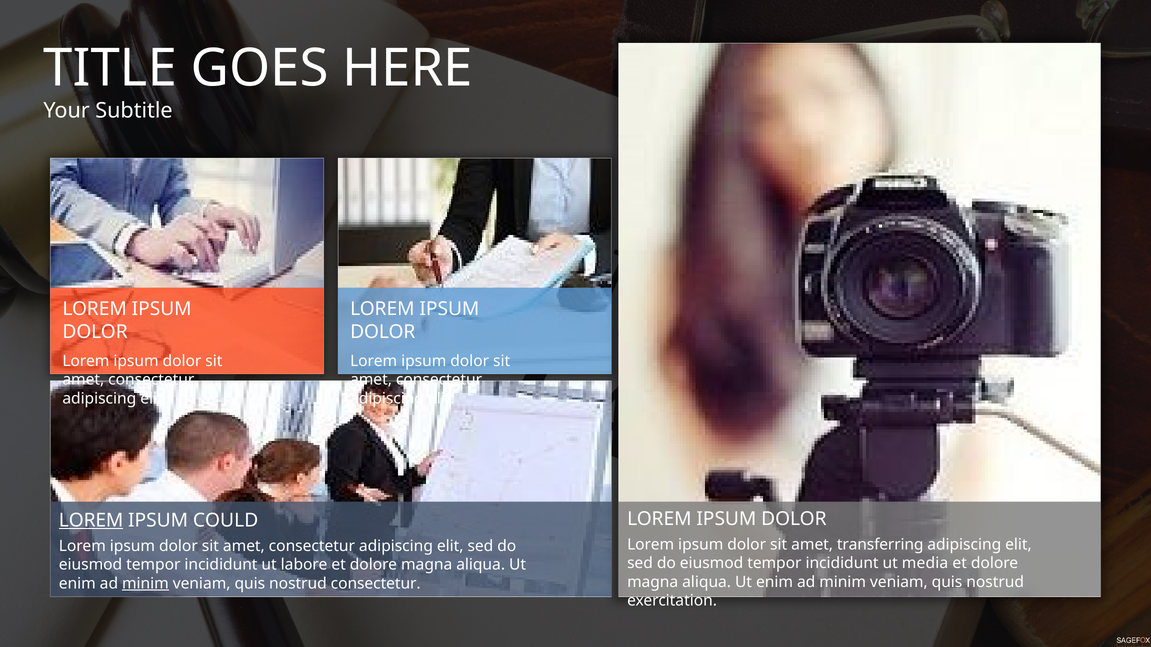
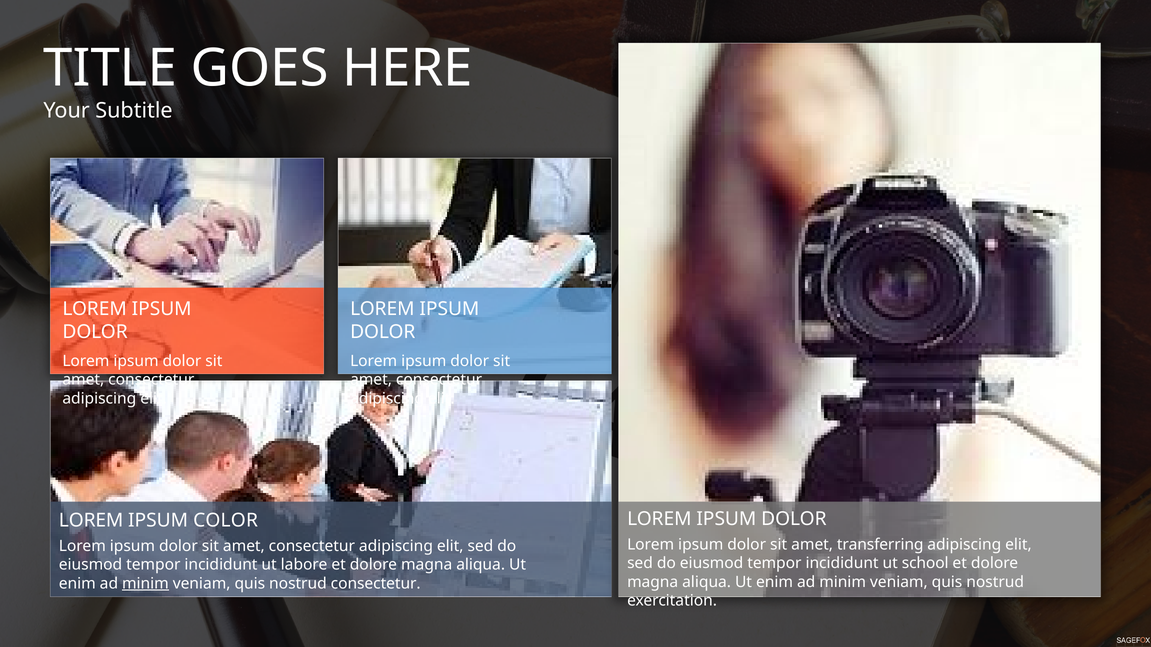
LOREM underline: present -> none (91, 521)
COULD: COULD -> COLOR (226, 521)
media: media -> school (925, 564)
